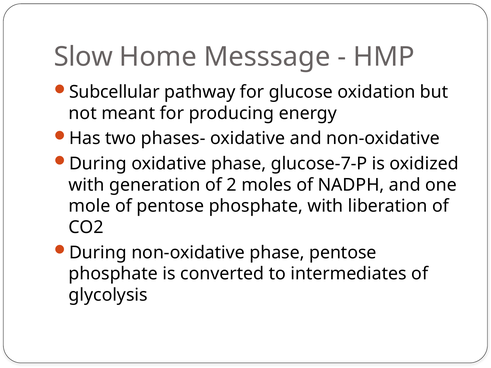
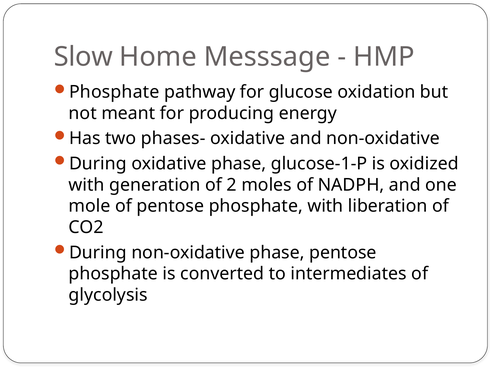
Subcellular: Subcellular -> Phosphate (114, 92)
glucose-7-P: glucose-7-P -> glucose-1-P (319, 164)
